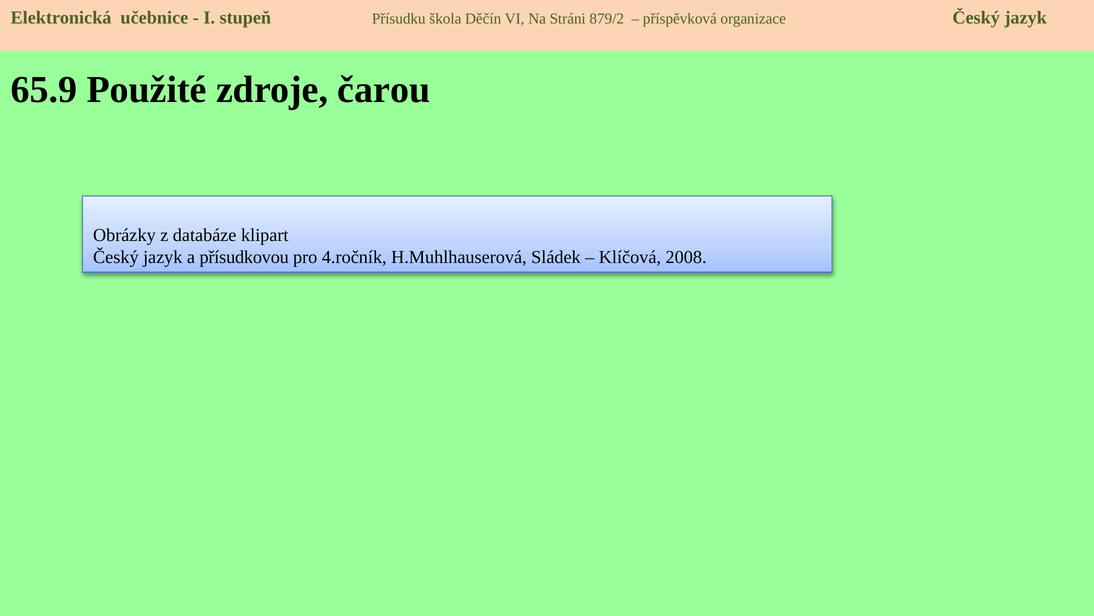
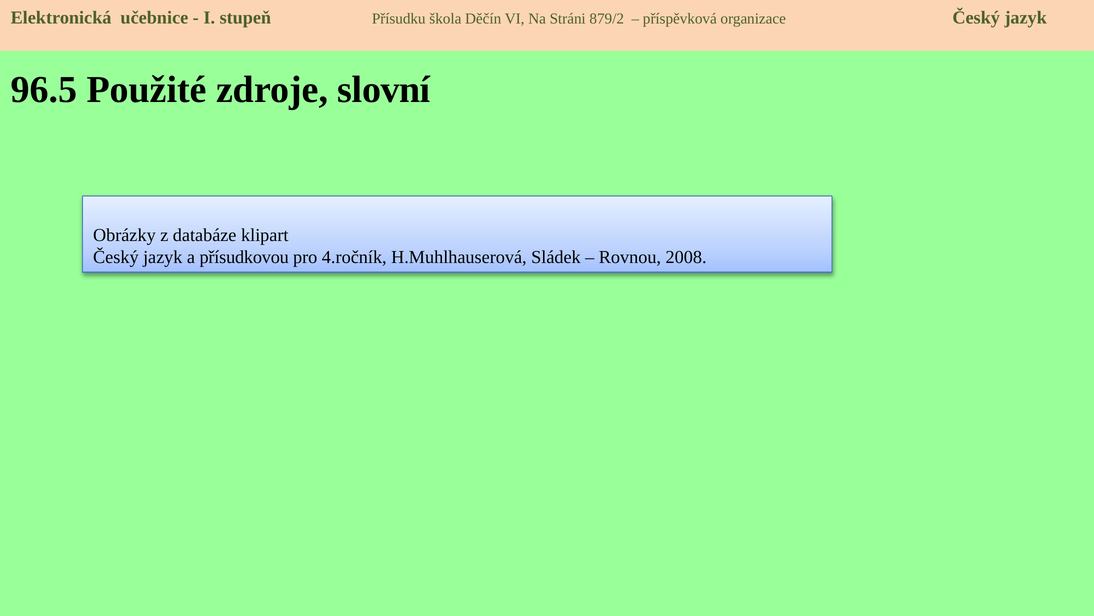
65.9: 65.9 -> 96.5 (44, 90)
čarou: čarou -> slovní (384, 90)
Klíčová: Klíčová -> Rovnou (630, 257)
